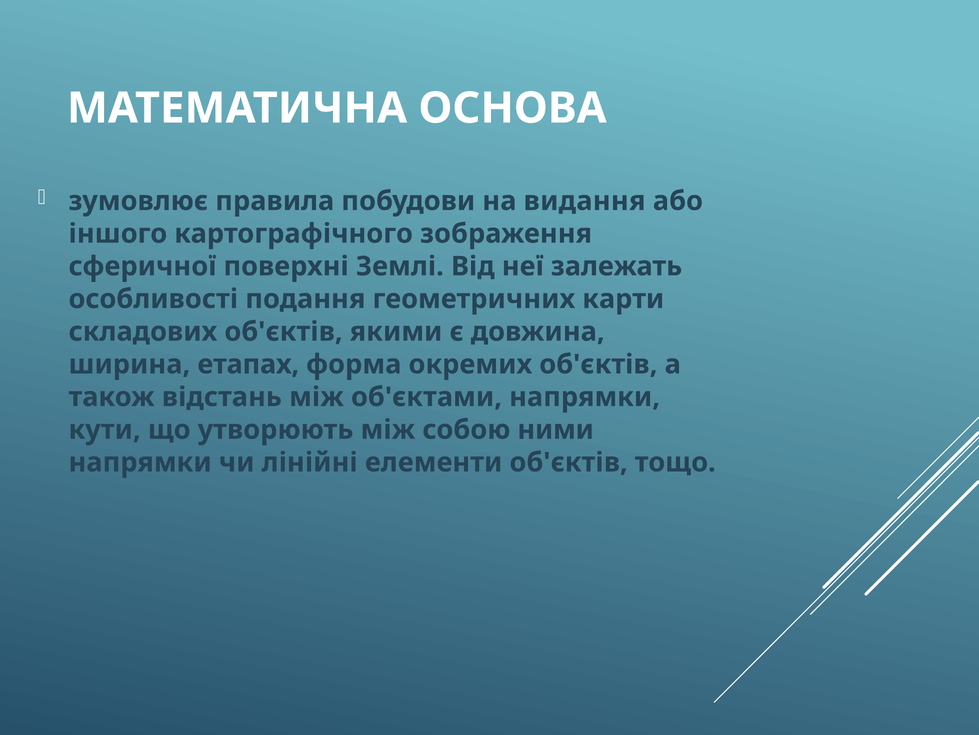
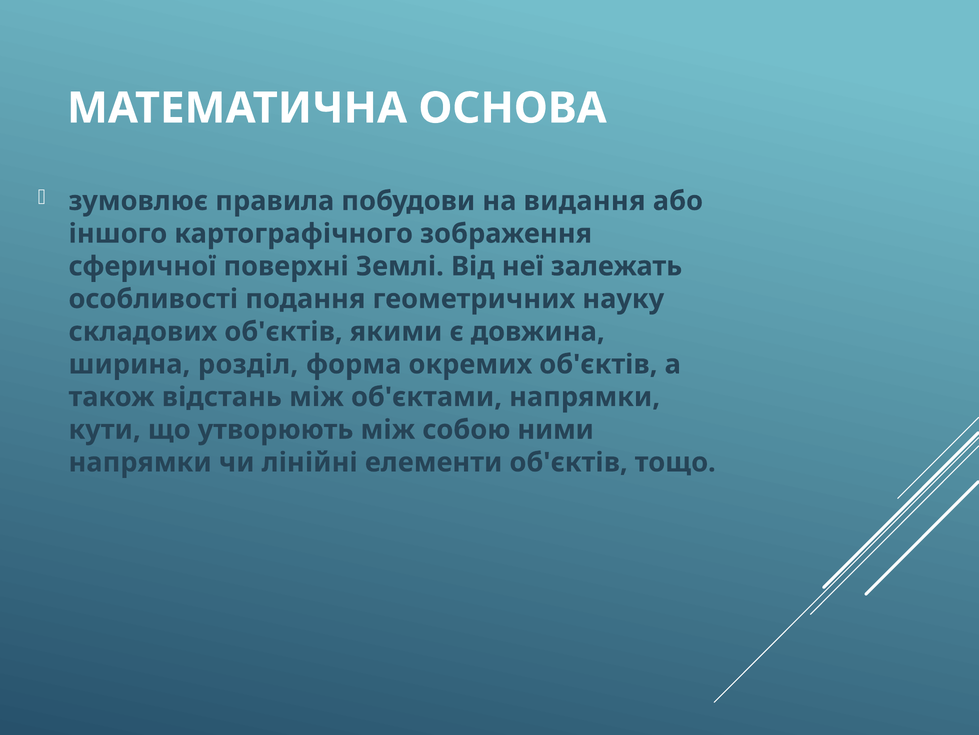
карти: карти -> науку (623, 299)
етапах: етапах -> розділ (248, 364)
